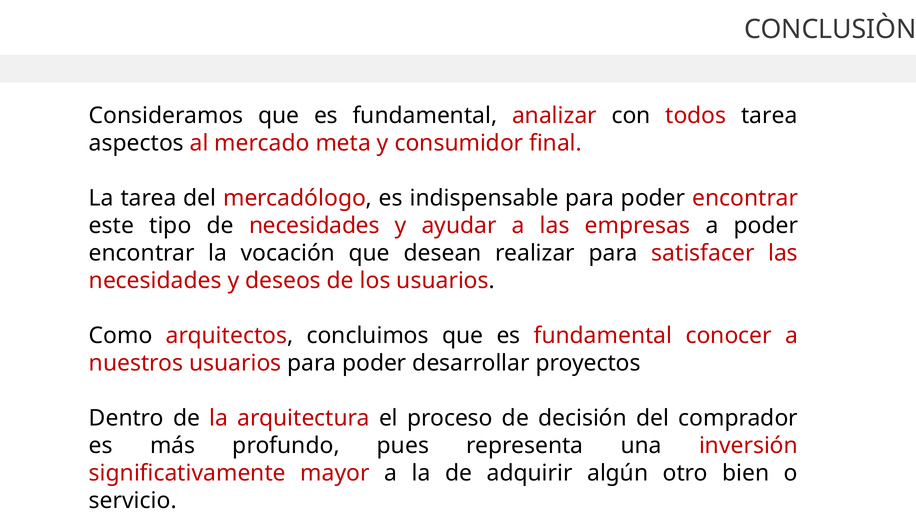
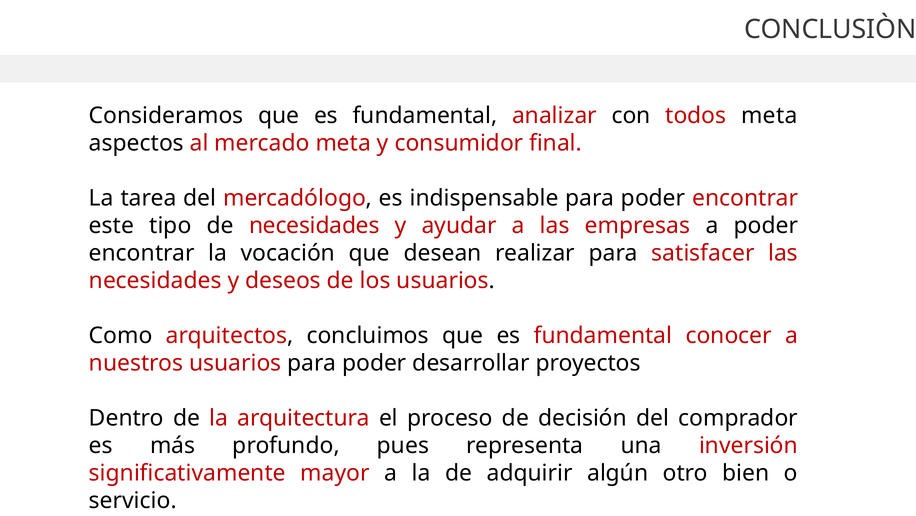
todos tarea: tarea -> meta (769, 115)
